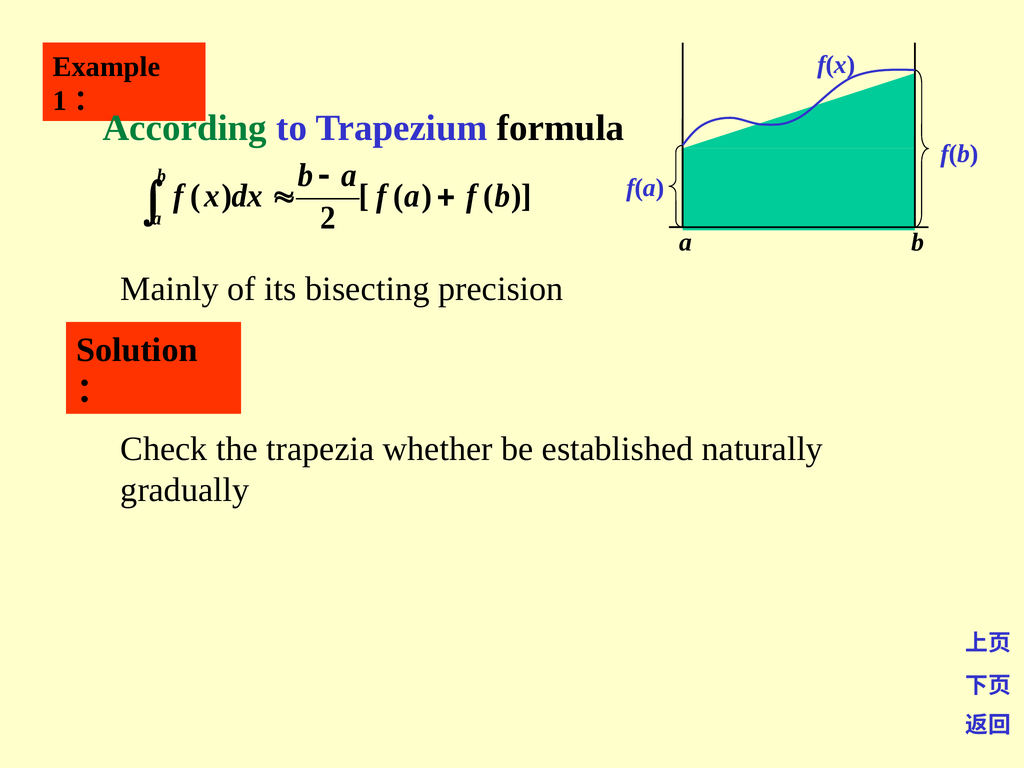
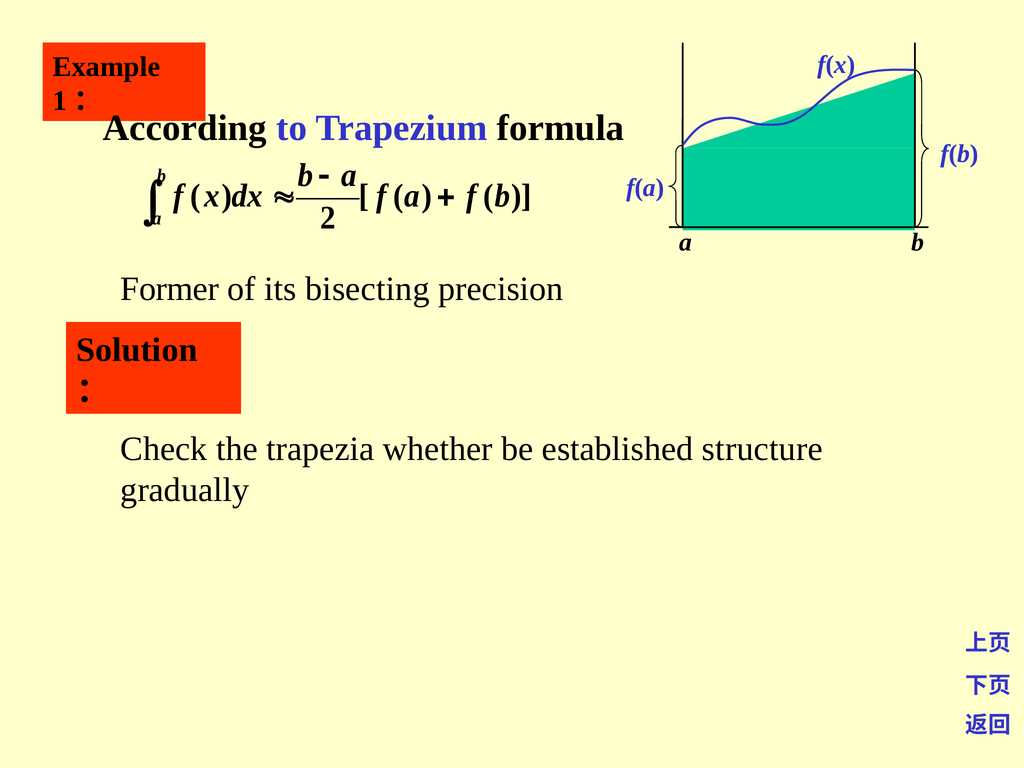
According colour: green -> black (185, 128)
Mainly: Mainly -> Former (170, 289)
naturally: naturally -> structure (762, 449)
